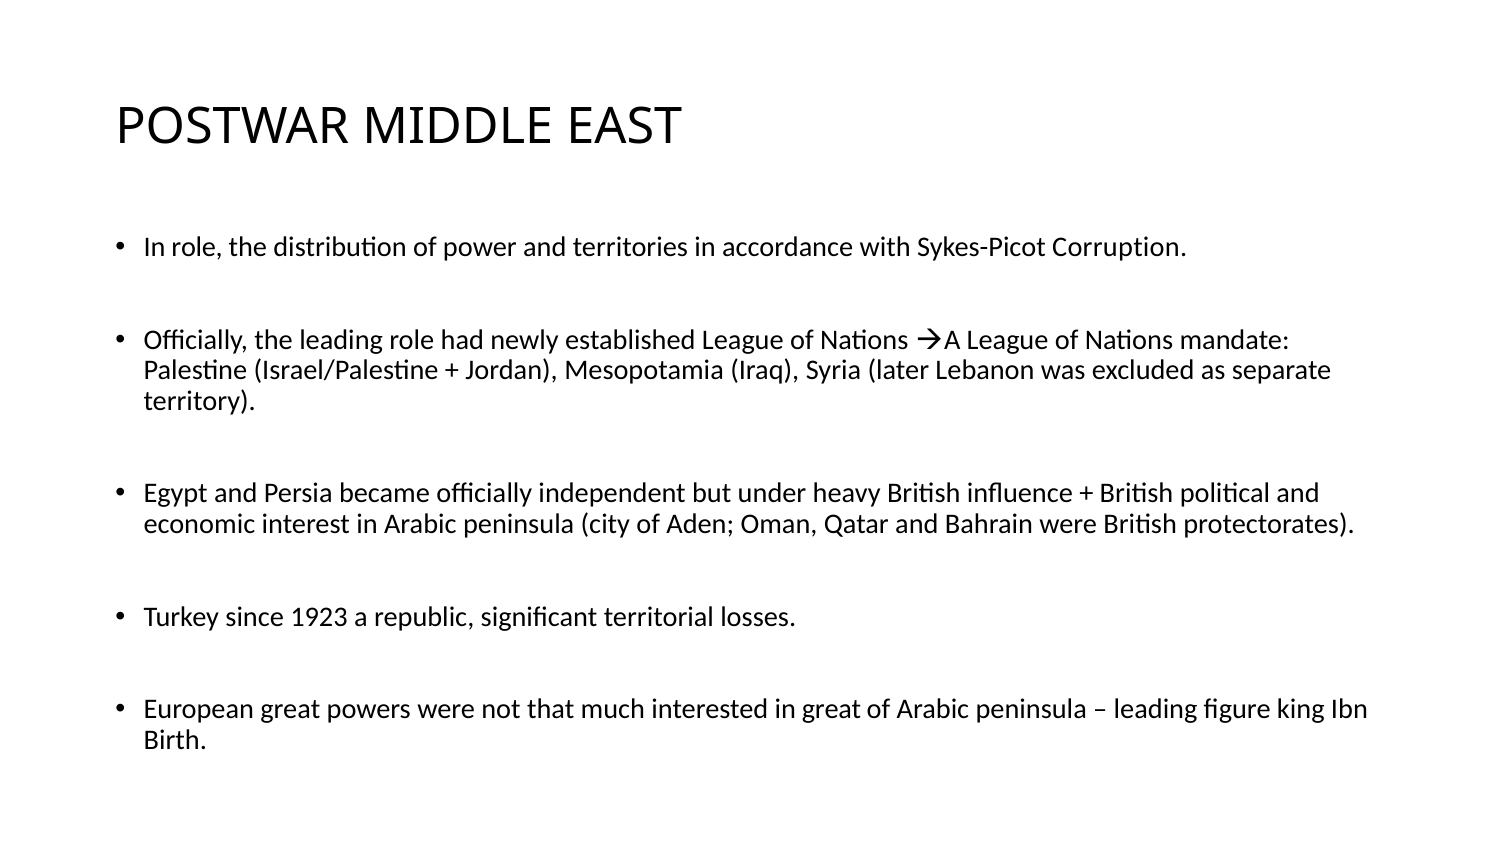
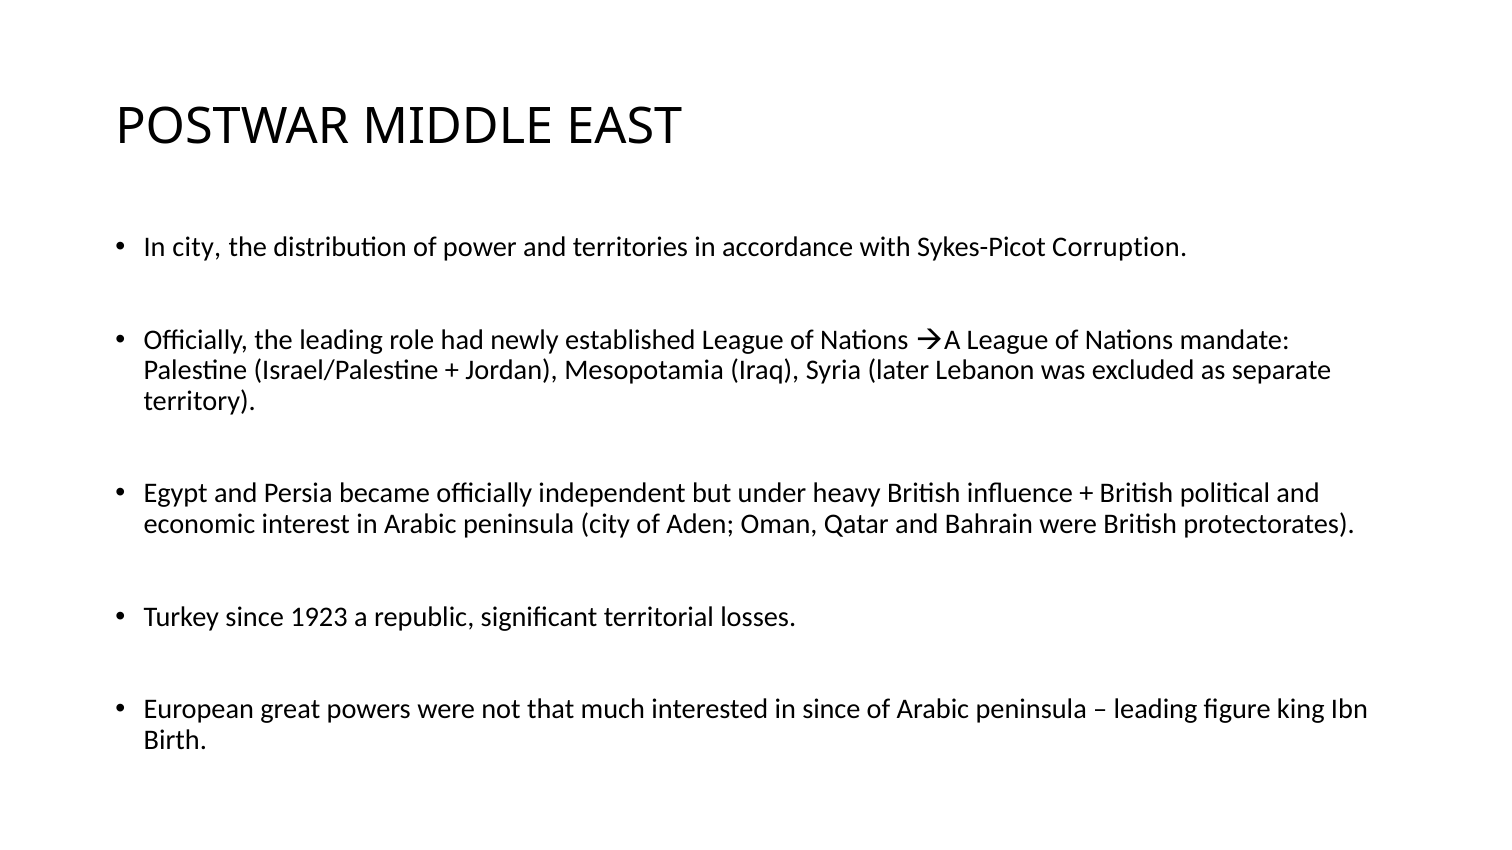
In role: role -> city (197, 247)
in great: great -> since (831, 710)
